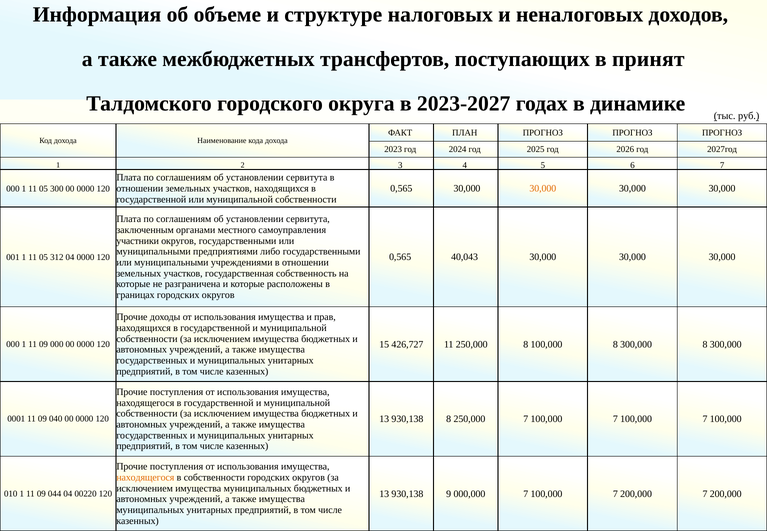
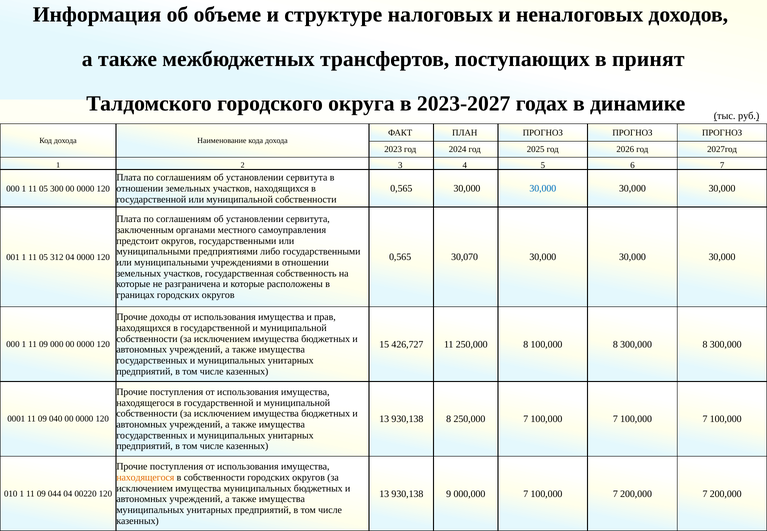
30,000 colour: orange -> blue (543, 189)
участники: участники -> предстоит (138, 241)
40,043: 40,043 -> 30,070 (465, 257)
